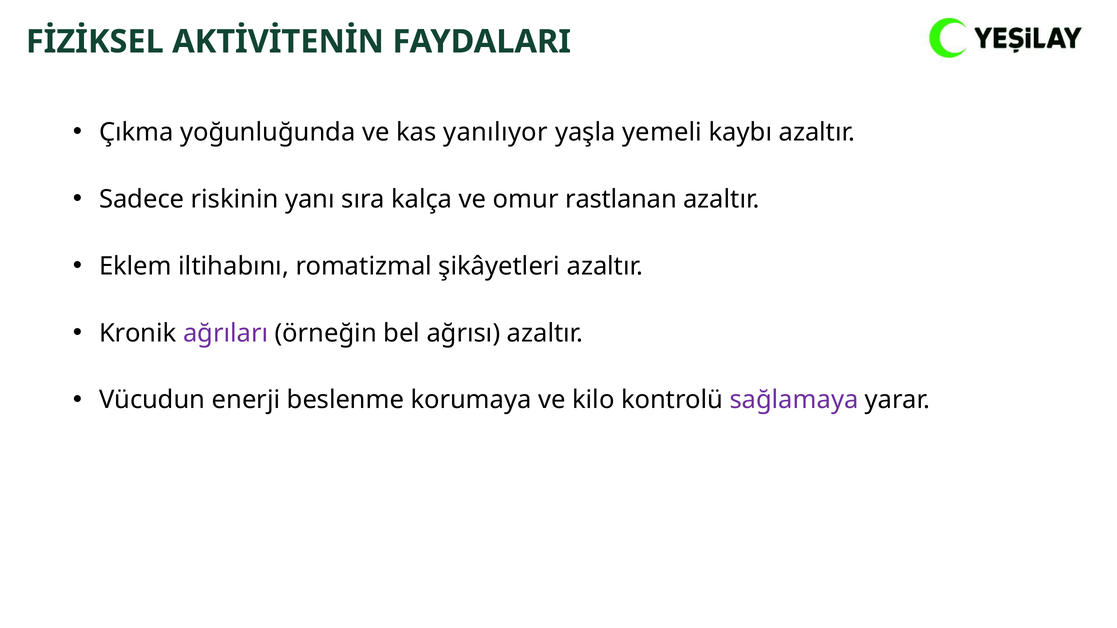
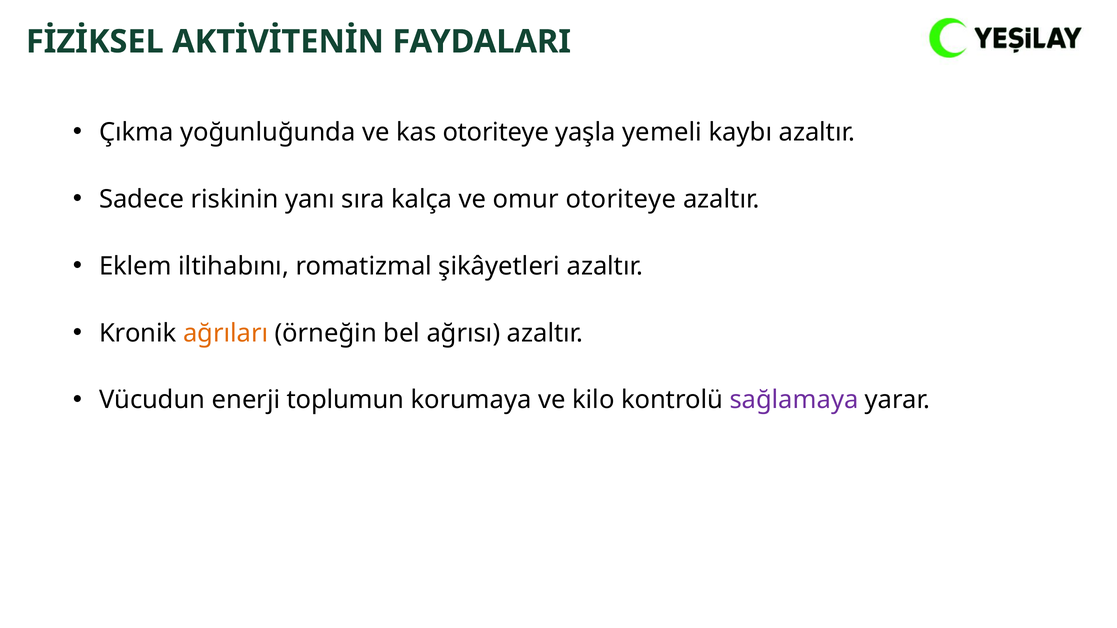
kas yanılıyor: yanılıyor -> otoriteye (496, 132)
omur rastlanan: rastlanan -> otoriteye (621, 199)
ağrıları colour: purple -> orange (226, 333)
beslenme: beslenme -> toplumun (345, 400)
